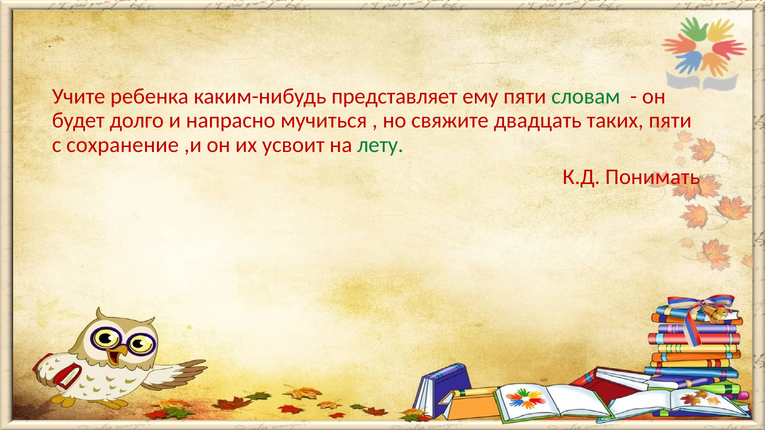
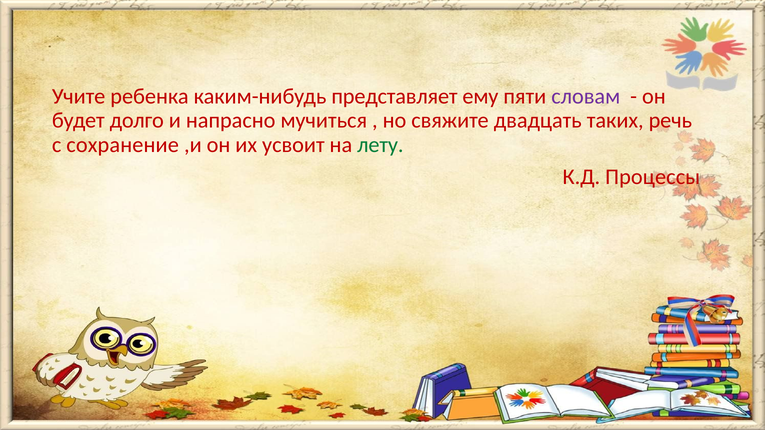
словам colour: green -> purple (586, 97)
таких пяти: пяти -> речь (670, 121)
Понимать: Понимать -> Процессы (653, 177)
